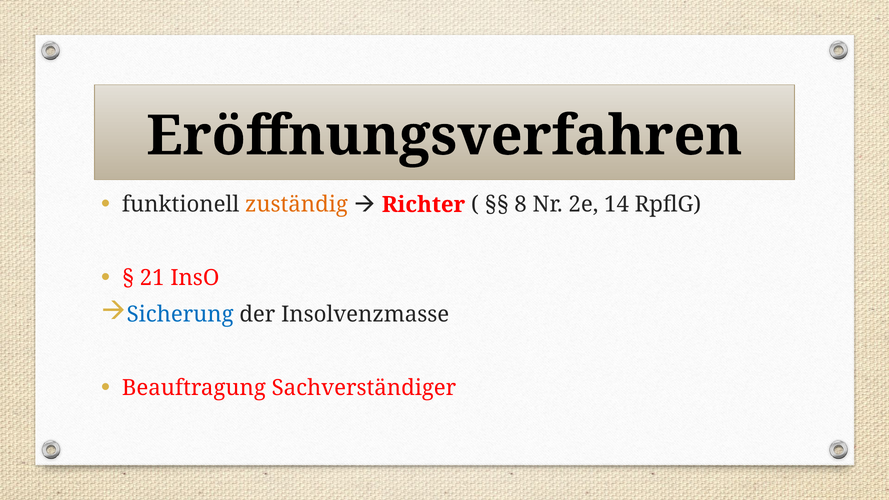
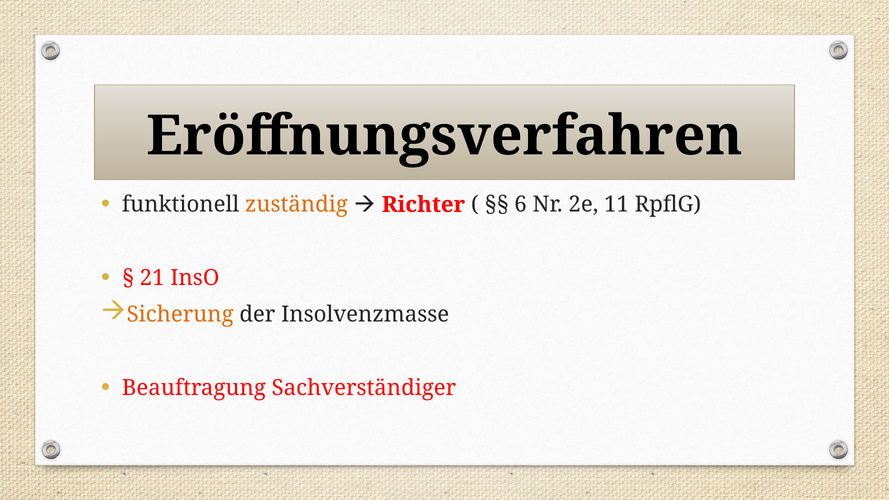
8: 8 -> 6 (521, 205)
14: 14 -> 11 (617, 205)
Sicherung colour: blue -> orange (180, 315)
